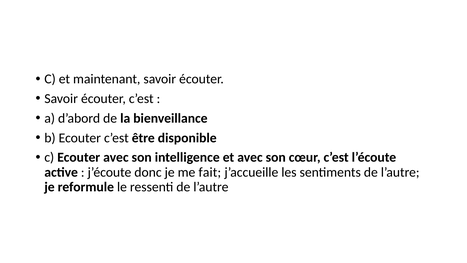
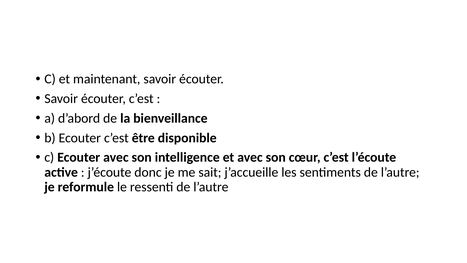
fait: fait -> sait (210, 172)
